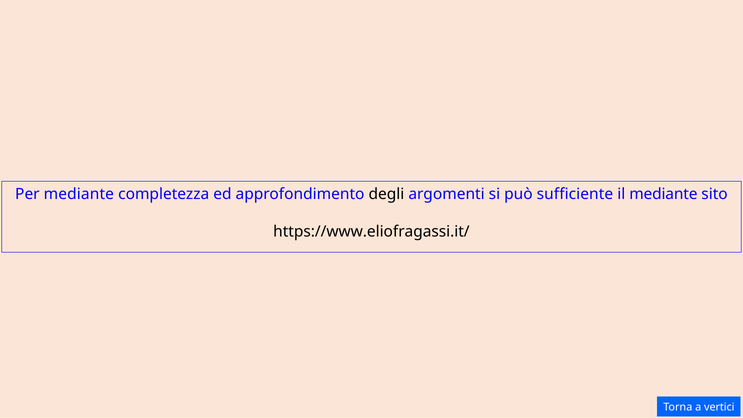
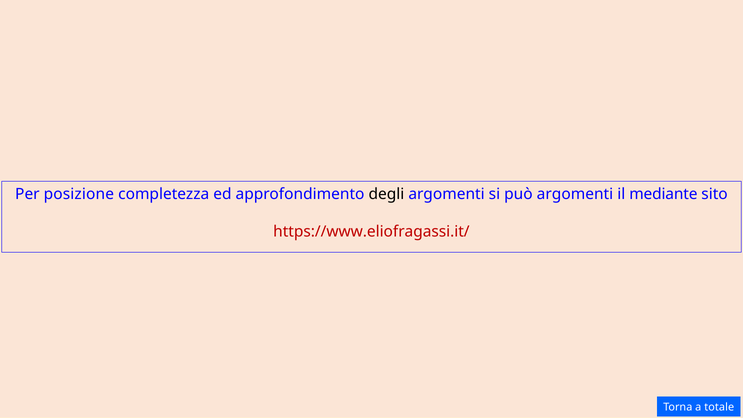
Per mediante: mediante -> posizione (79, 194)
può sufficiente: sufficiente -> argomenti (575, 194)
https://www.eliofragassi.it/ colour: black -> red (371, 231)
vertici: vertici -> totale (719, 407)
